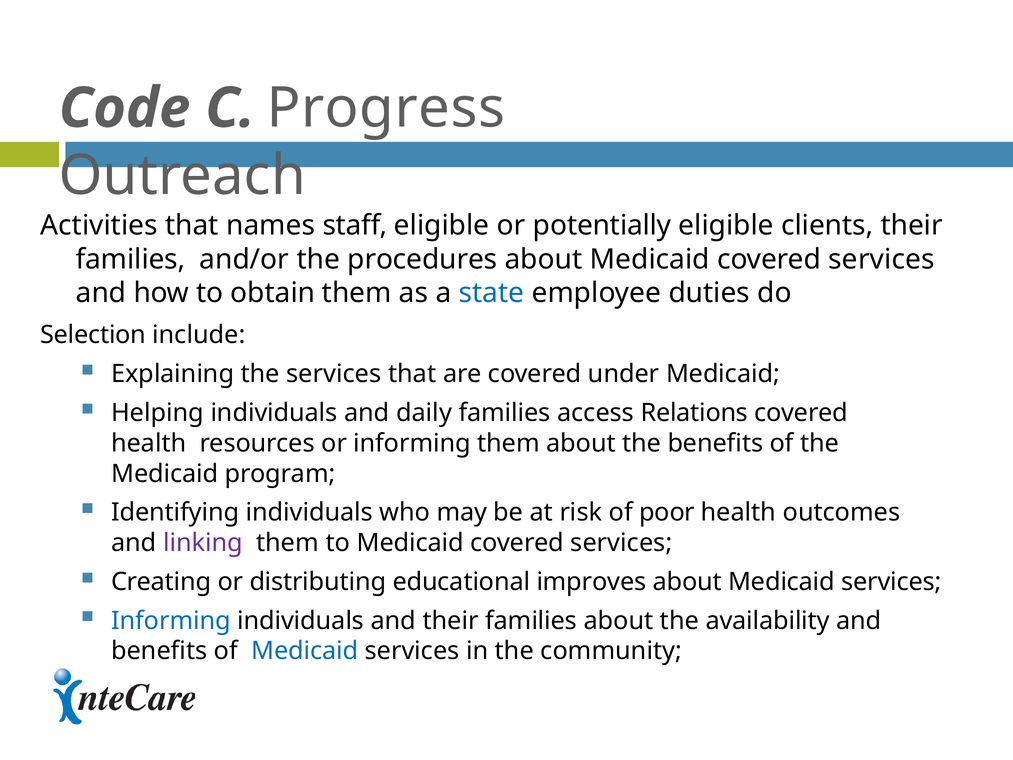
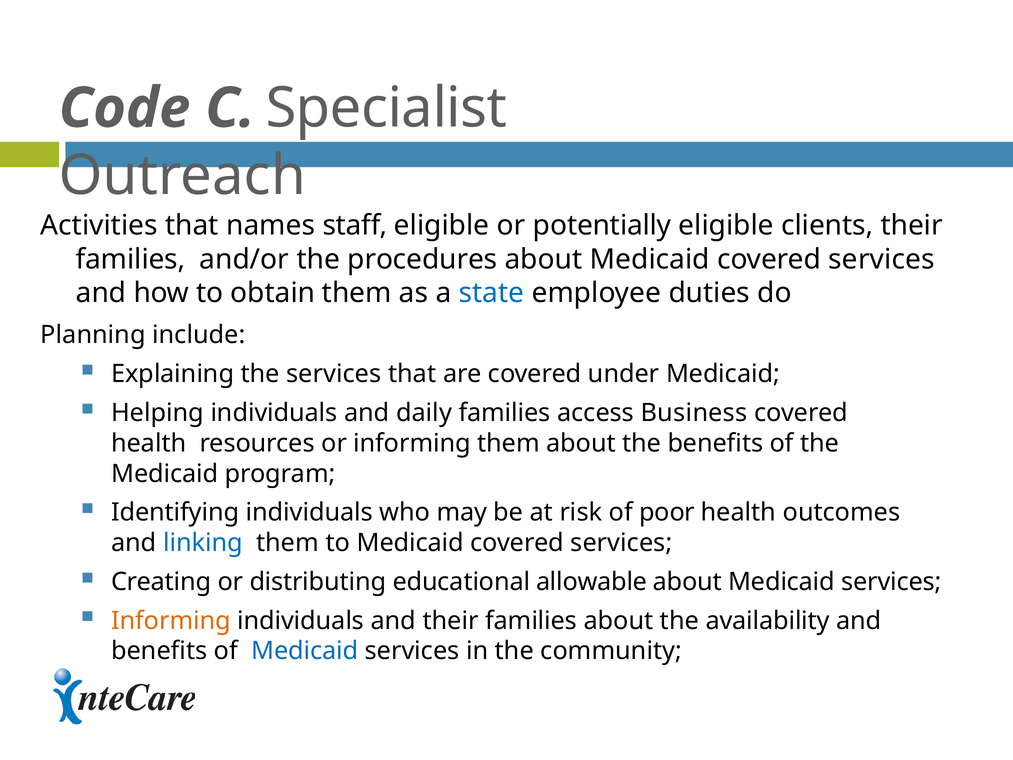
Progress: Progress -> Specialist (386, 108)
Selection: Selection -> Planning (93, 335)
Relations: Relations -> Business (694, 413)
linking colour: purple -> blue (203, 543)
improves: improves -> allowable (592, 582)
Informing colour: blue -> orange (171, 621)
